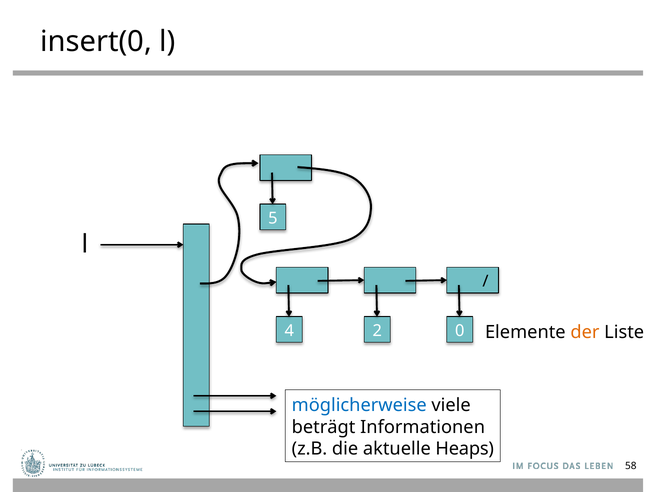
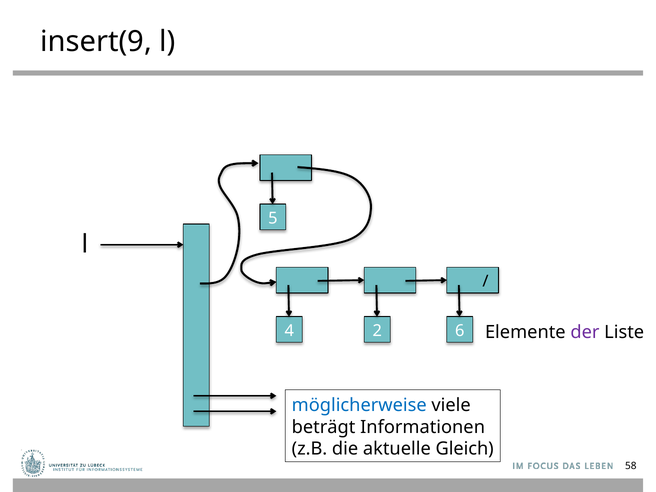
insert(0: insert(0 -> insert(9 (96, 41)
0: 0 -> 6 (460, 331)
der colour: orange -> purple (585, 332)
Heaps: Heaps -> Gleich (465, 449)
